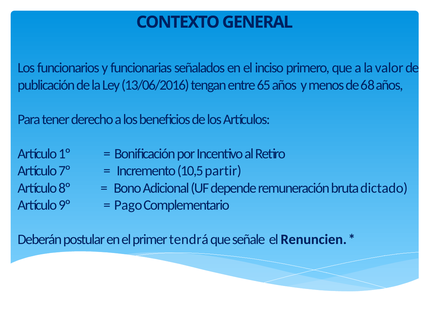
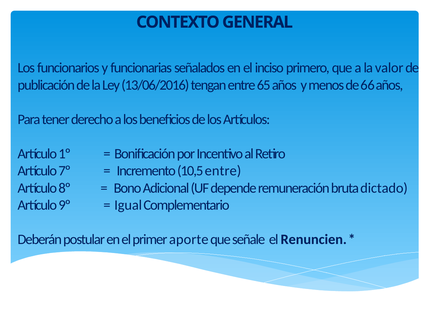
68: 68 -> 66 (368, 85)
10,5 partir: partir -> entre (223, 171)
Pago: Pago -> Igual (128, 205)
tendrá: tendrá -> aporte (189, 239)
